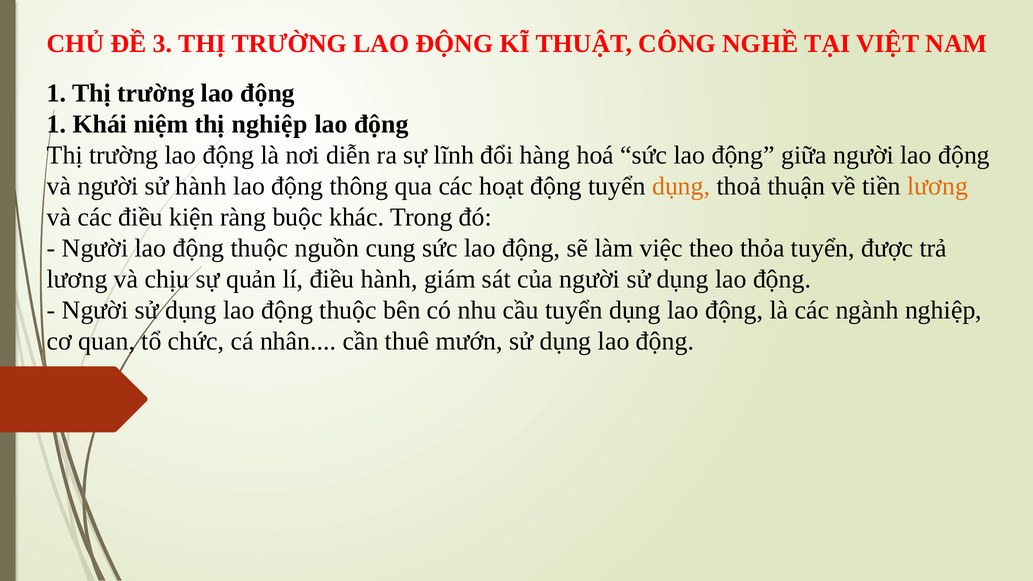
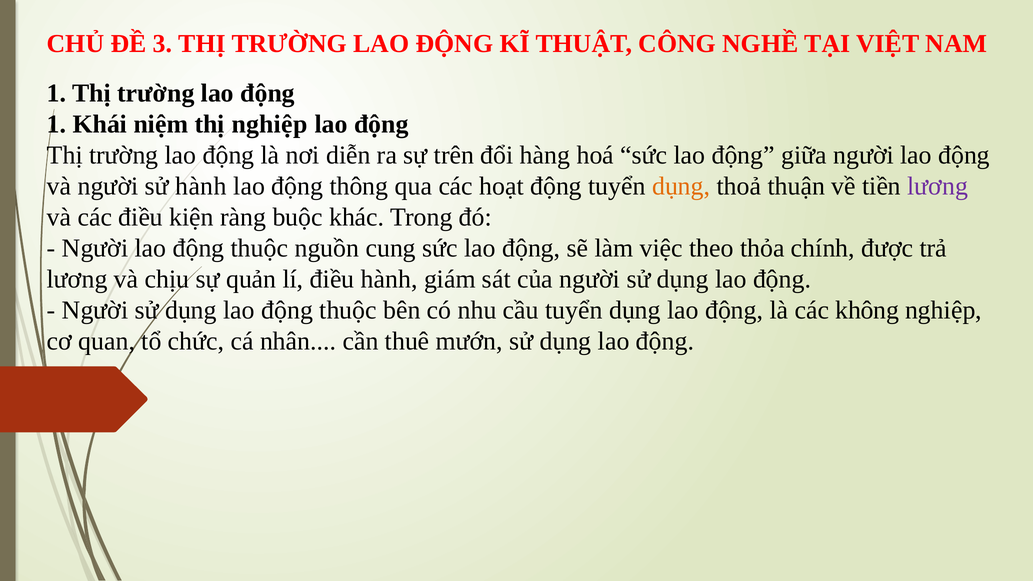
lĩnh: lĩnh -> trên (454, 155)
lương colour: orange -> purple (938, 186)
thỏa tuyển: tuyển -> chính (823, 248)
ngành: ngành -> không (867, 310)
